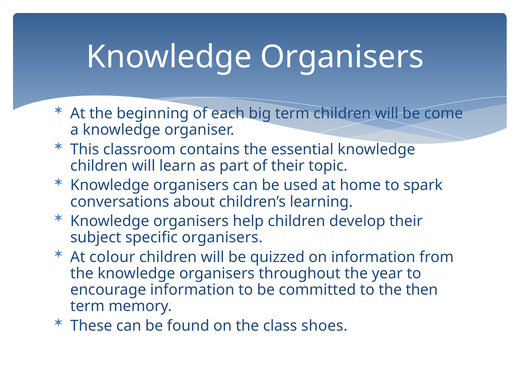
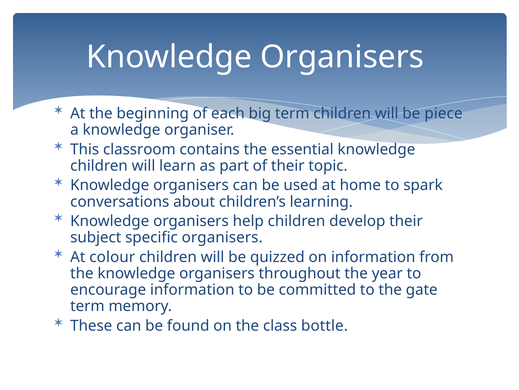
come: come -> piece (443, 113)
then: then -> gate (422, 289)
shoes: shoes -> bottle (324, 325)
